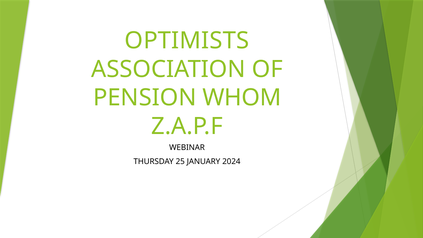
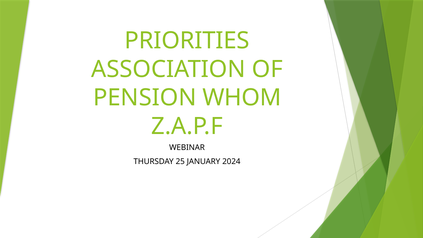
OPTIMISTS: OPTIMISTS -> PRIORITIES (187, 41)
